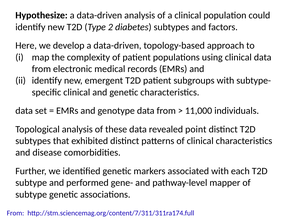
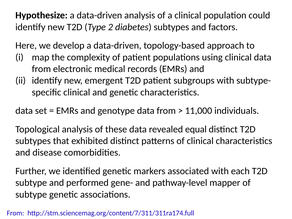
point: point -> equal (196, 129)
